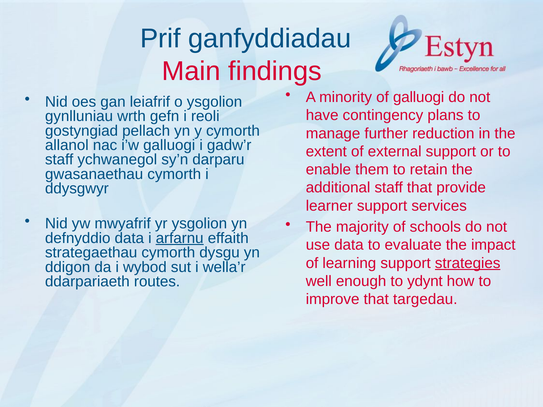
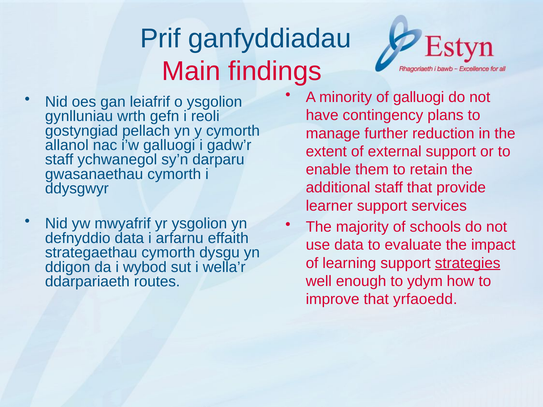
arfarnu underline: present -> none (180, 238)
ydynt: ydynt -> ydym (425, 281)
targedau: targedau -> yrfaoedd (425, 299)
